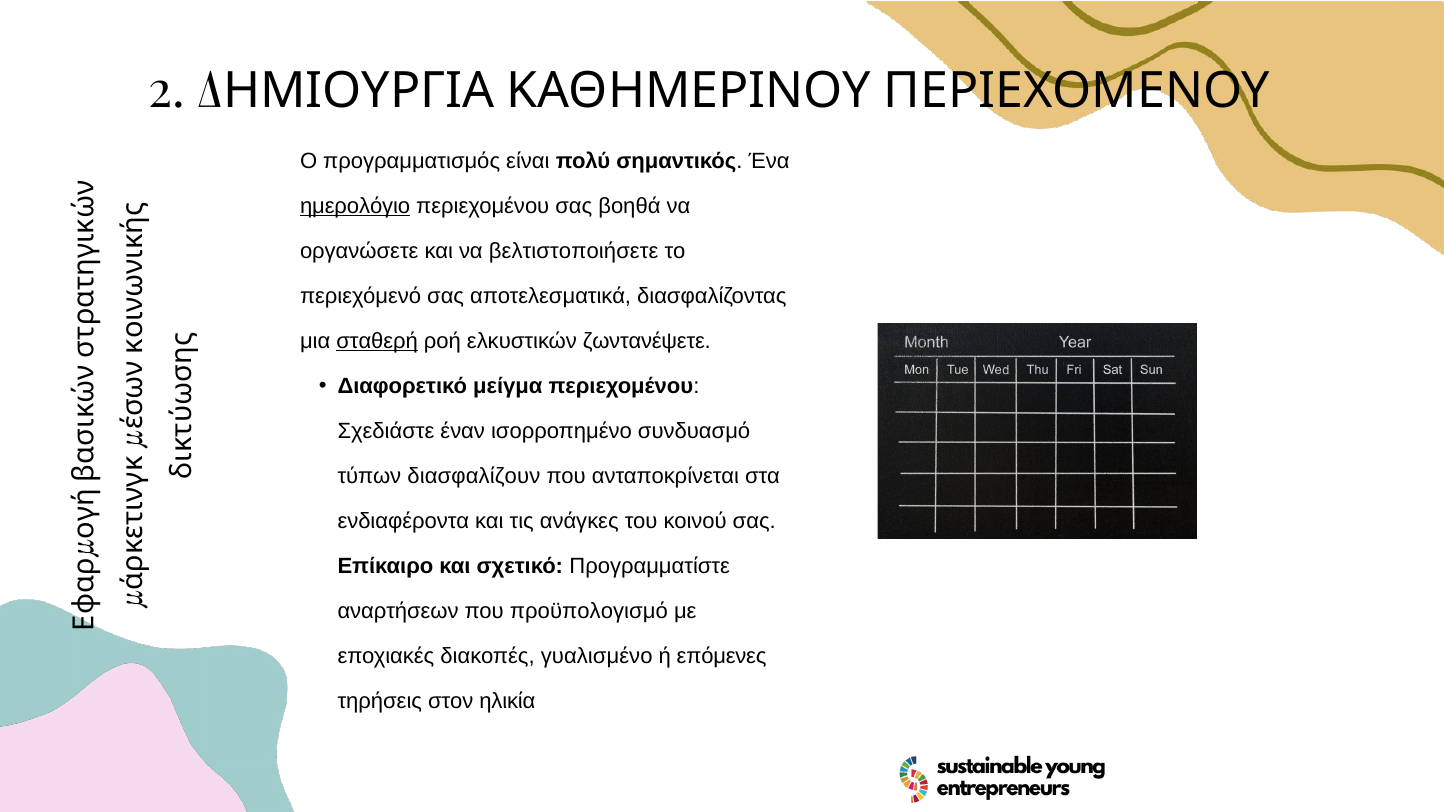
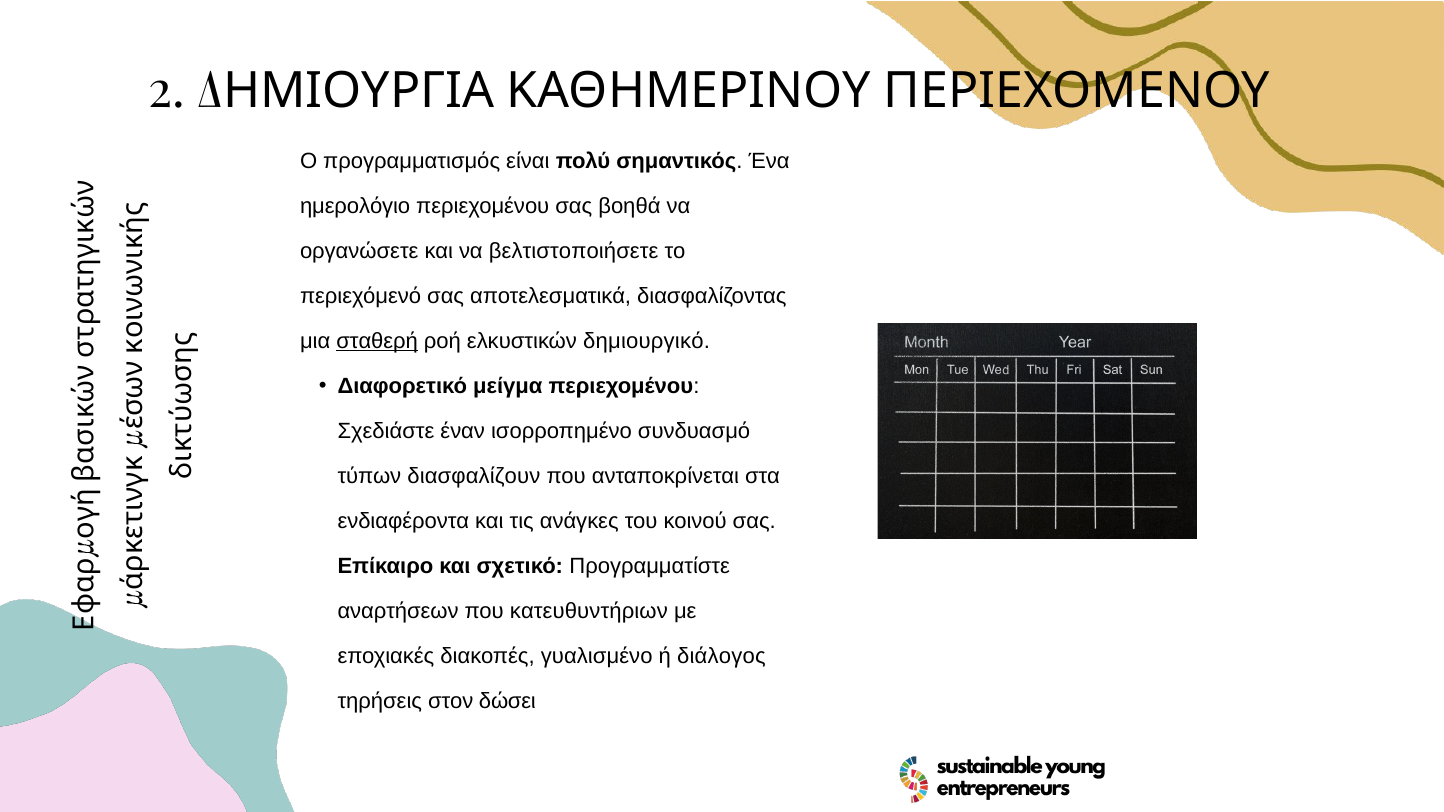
ημερολόγιο underline: present -> none (355, 206)
ζωντανέψετε: ζωντανέψετε -> δημιουργικό (647, 341)
προϋπολογισμό: προϋπολογισμό -> κατευθυντήριων (589, 611)
επόμενες: επόμενες -> διάλογος (721, 656)
ηλικία: ηλικία -> δώσει (507, 701)
